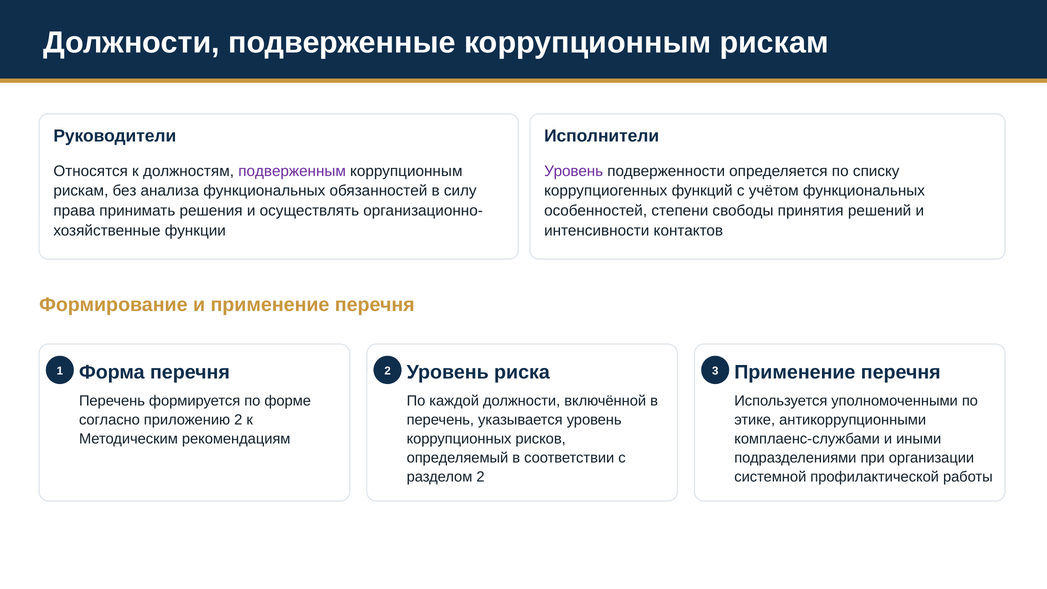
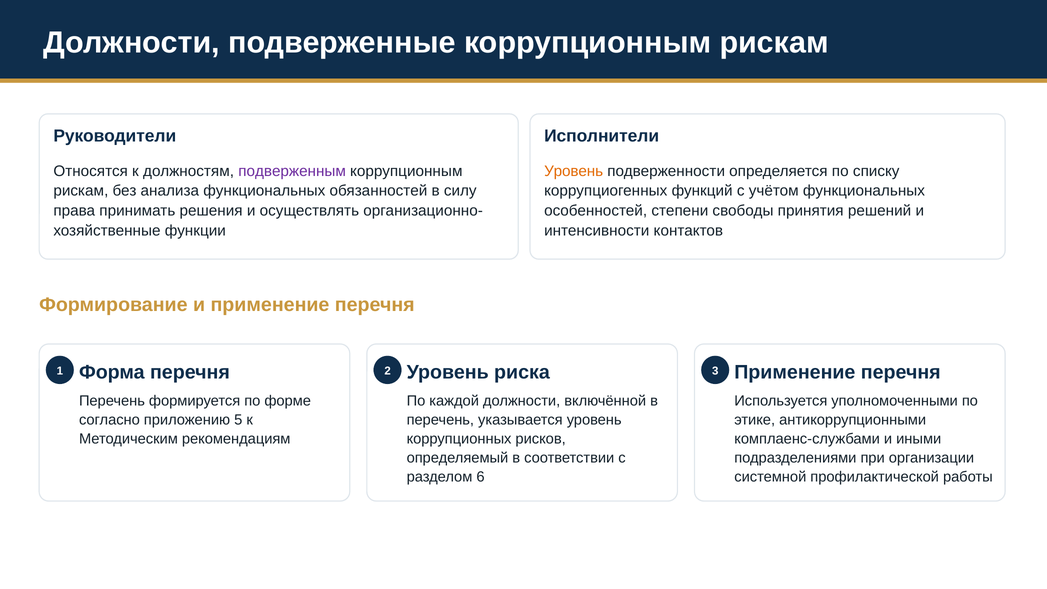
Уровень colour: purple -> orange (574, 171)
приложению 2: 2 -> 5 (238, 420)
разделом 2: 2 -> 6 (480, 477)
